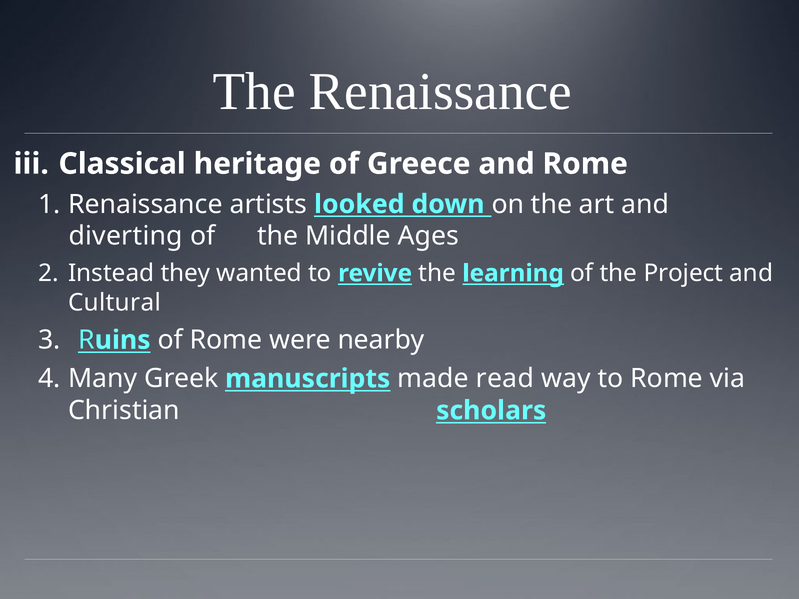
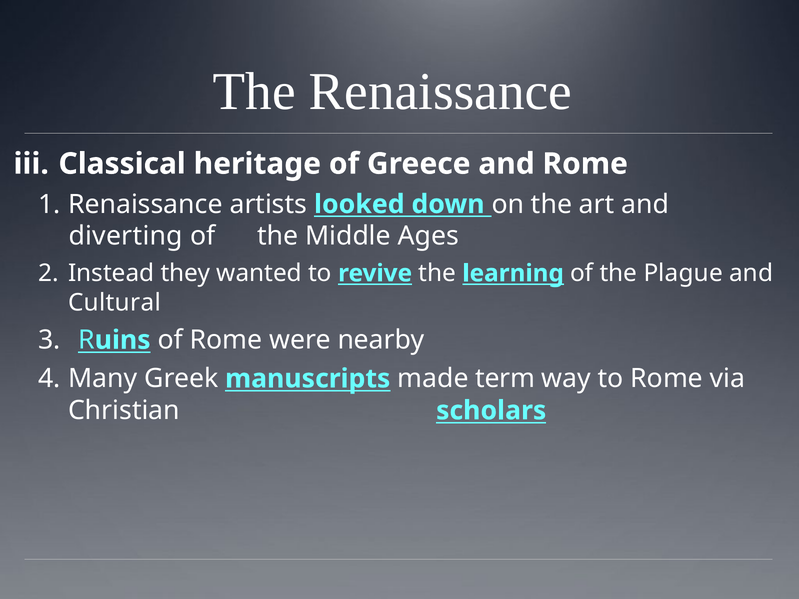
Project: Project -> Plague (683, 273)
read: read -> term (505, 379)
